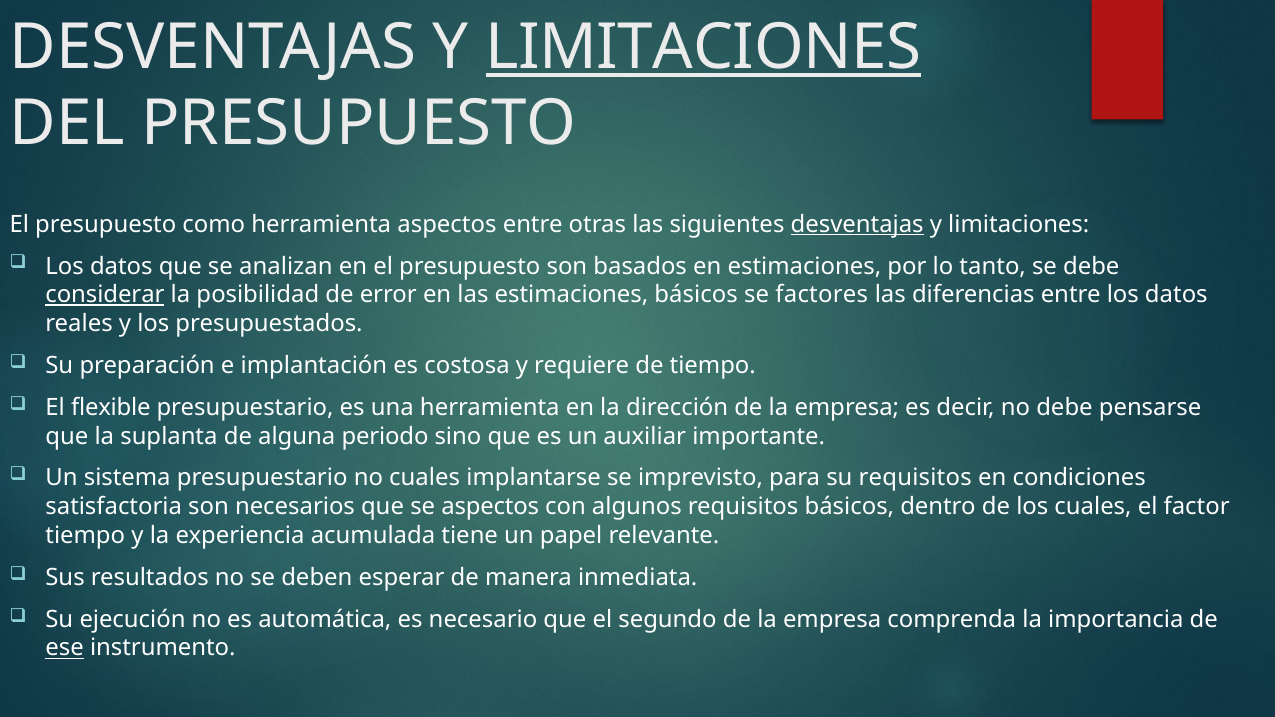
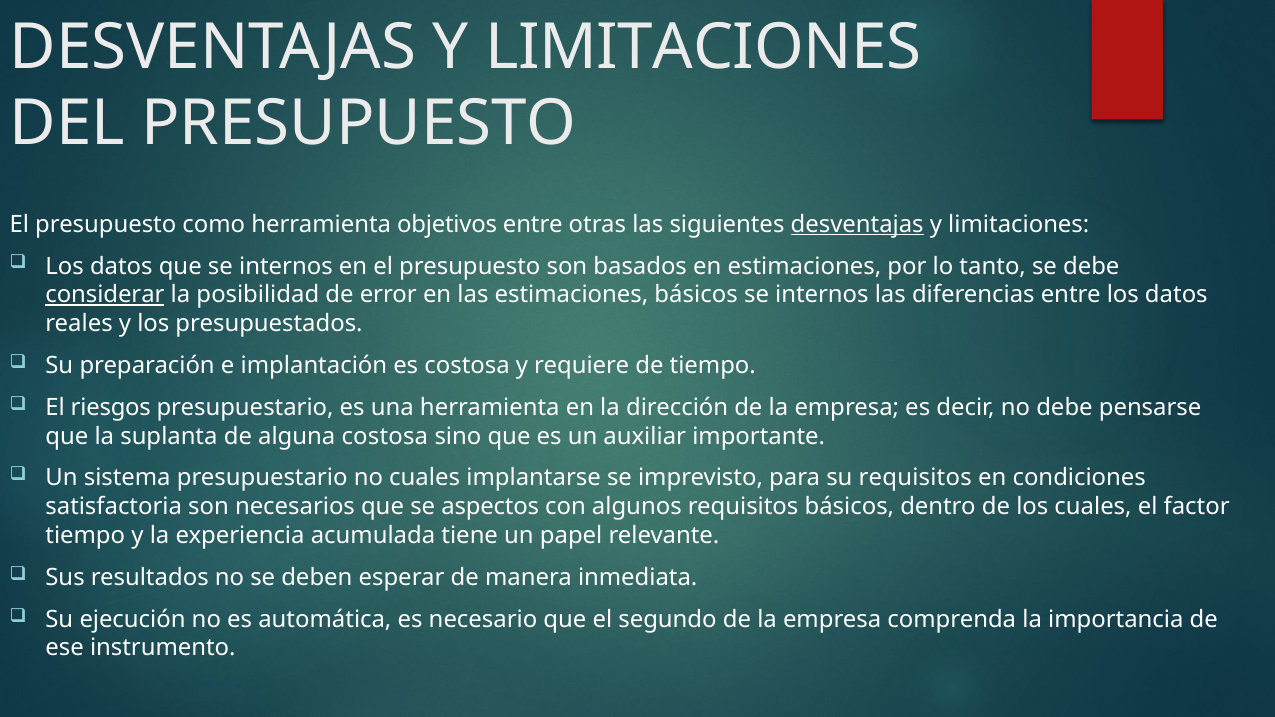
LIMITACIONES underline: present -> none (703, 47)
herramienta aspectos: aspectos -> objetivos (447, 224)
que se analizan: analizan -> internos (286, 266)
factores: factores -> internos (822, 295)
flexible: flexible -> riesgos (111, 408)
alguna periodo: periodo -> costosa (385, 436)
ese underline: present -> none (65, 648)
